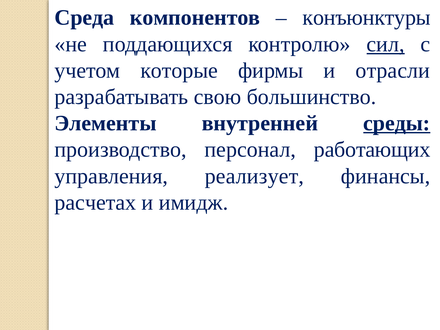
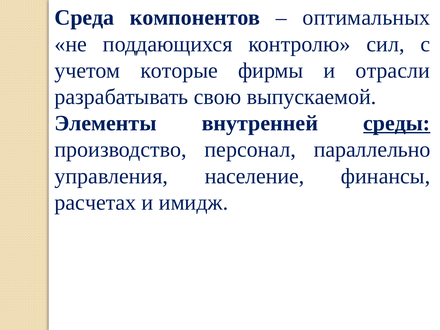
конъюнктуры: конъюнктуры -> оптимальных (366, 18)
сил underline: present -> none (386, 44)
большинство: большинство -> выпускаемой (312, 97)
работающих: работающих -> параллельно (372, 150)
реализует: реализует -> население (255, 176)
